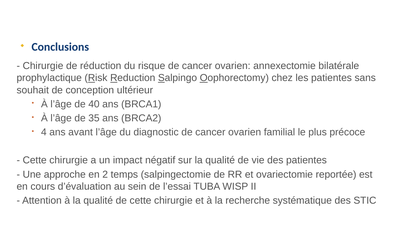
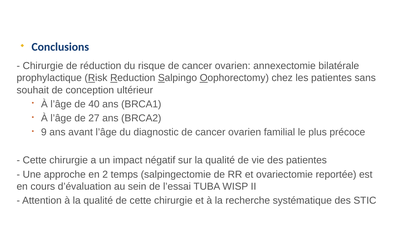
35: 35 -> 27 (94, 118)
4: 4 -> 9 (44, 132)
